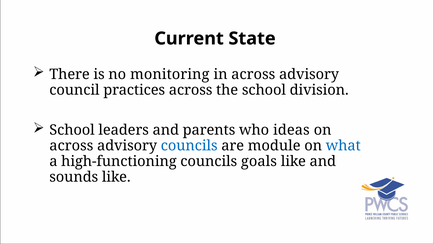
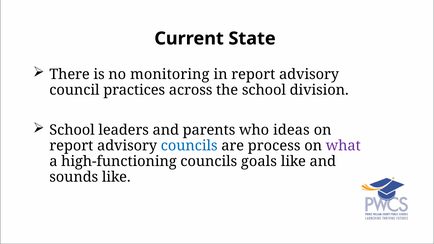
in across: across -> report (253, 74)
across: across -> report (71, 146)
module: module -> process (274, 146)
what colour: blue -> purple (343, 146)
